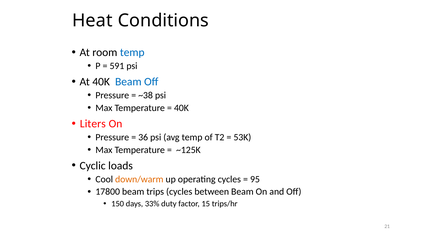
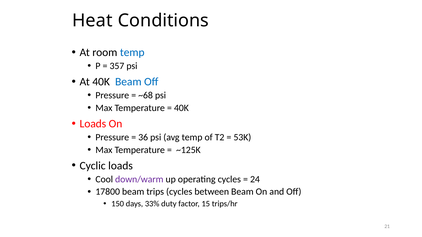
591: 591 -> 357 (117, 66)
~38: ~38 -> ~68 (146, 95)
Liters: Liters -> Loads (93, 124)
down/warm colour: orange -> purple (139, 179)
95: 95 -> 24 (255, 179)
